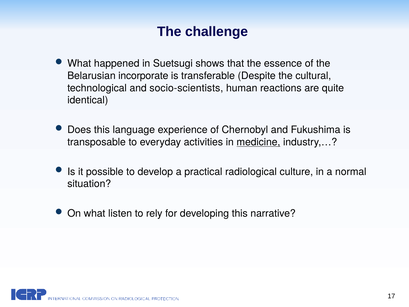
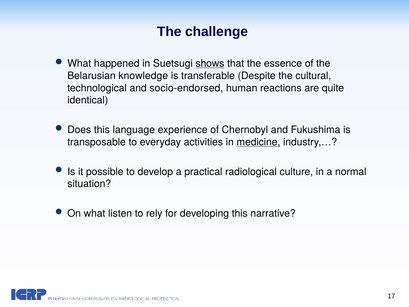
shows underline: none -> present (210, 63)
incorporate: incorporate -> knowledge (143, 76)
socio-scientists: socio-scientists -> socio-endorsed (186, 88)
